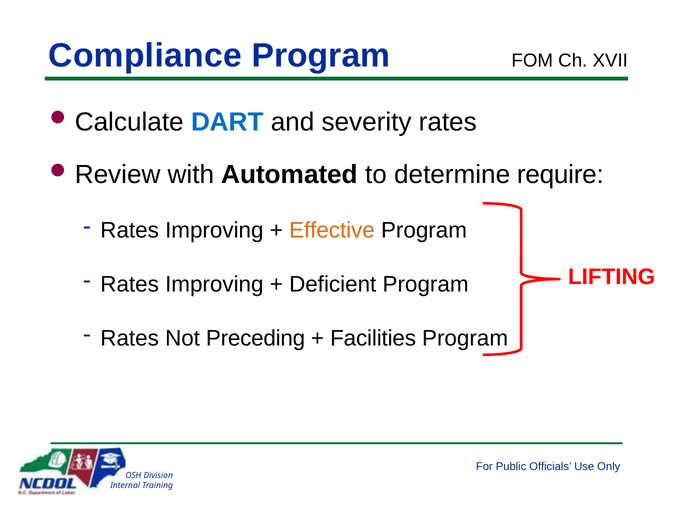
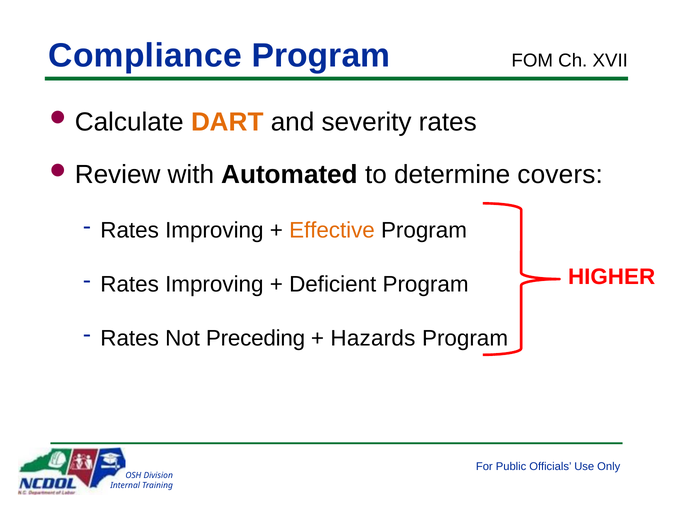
DART colour: blue -> orange (227, 122)
require: require -> covers (560, 175)
LIFTING: LIFTING -> HIGHER (612, 277)
Facilities: Facilities -> Hazards (373, 338)
